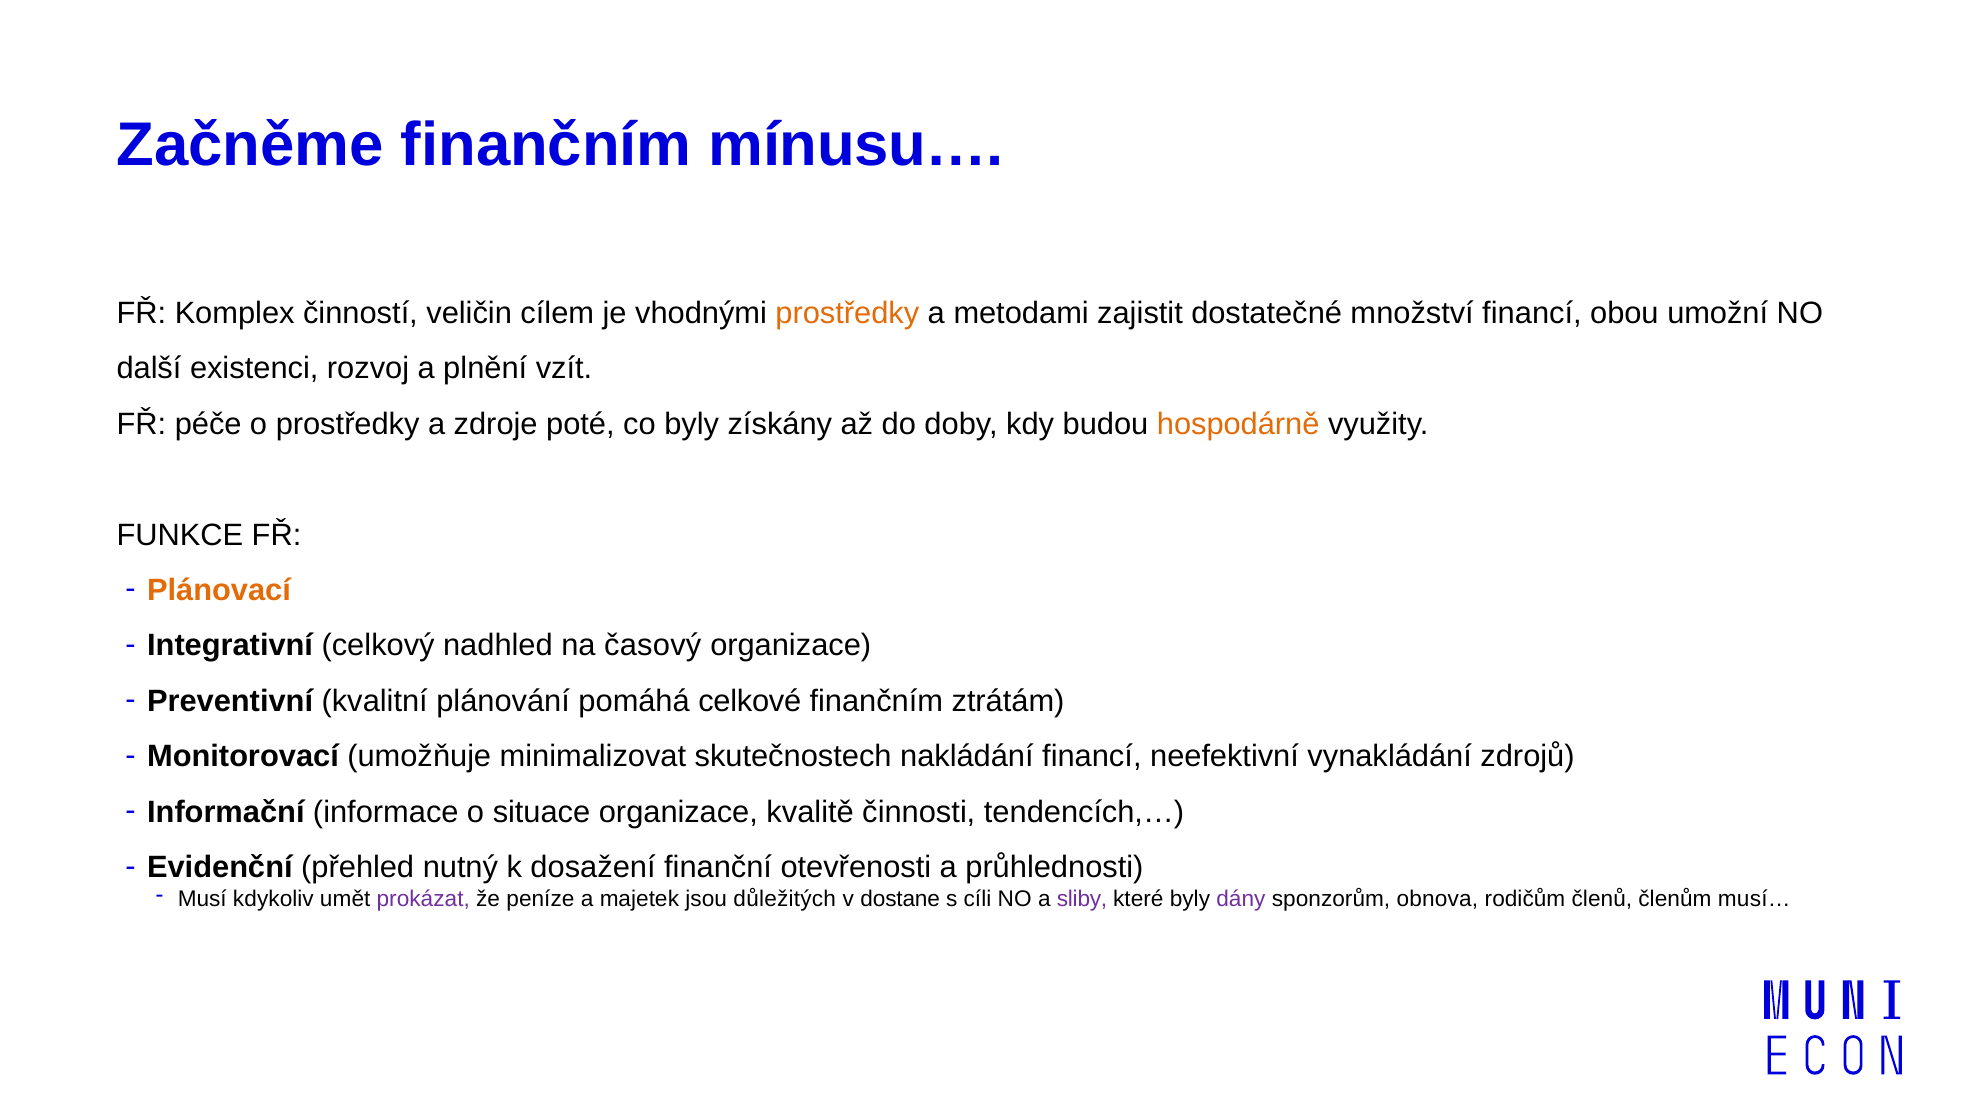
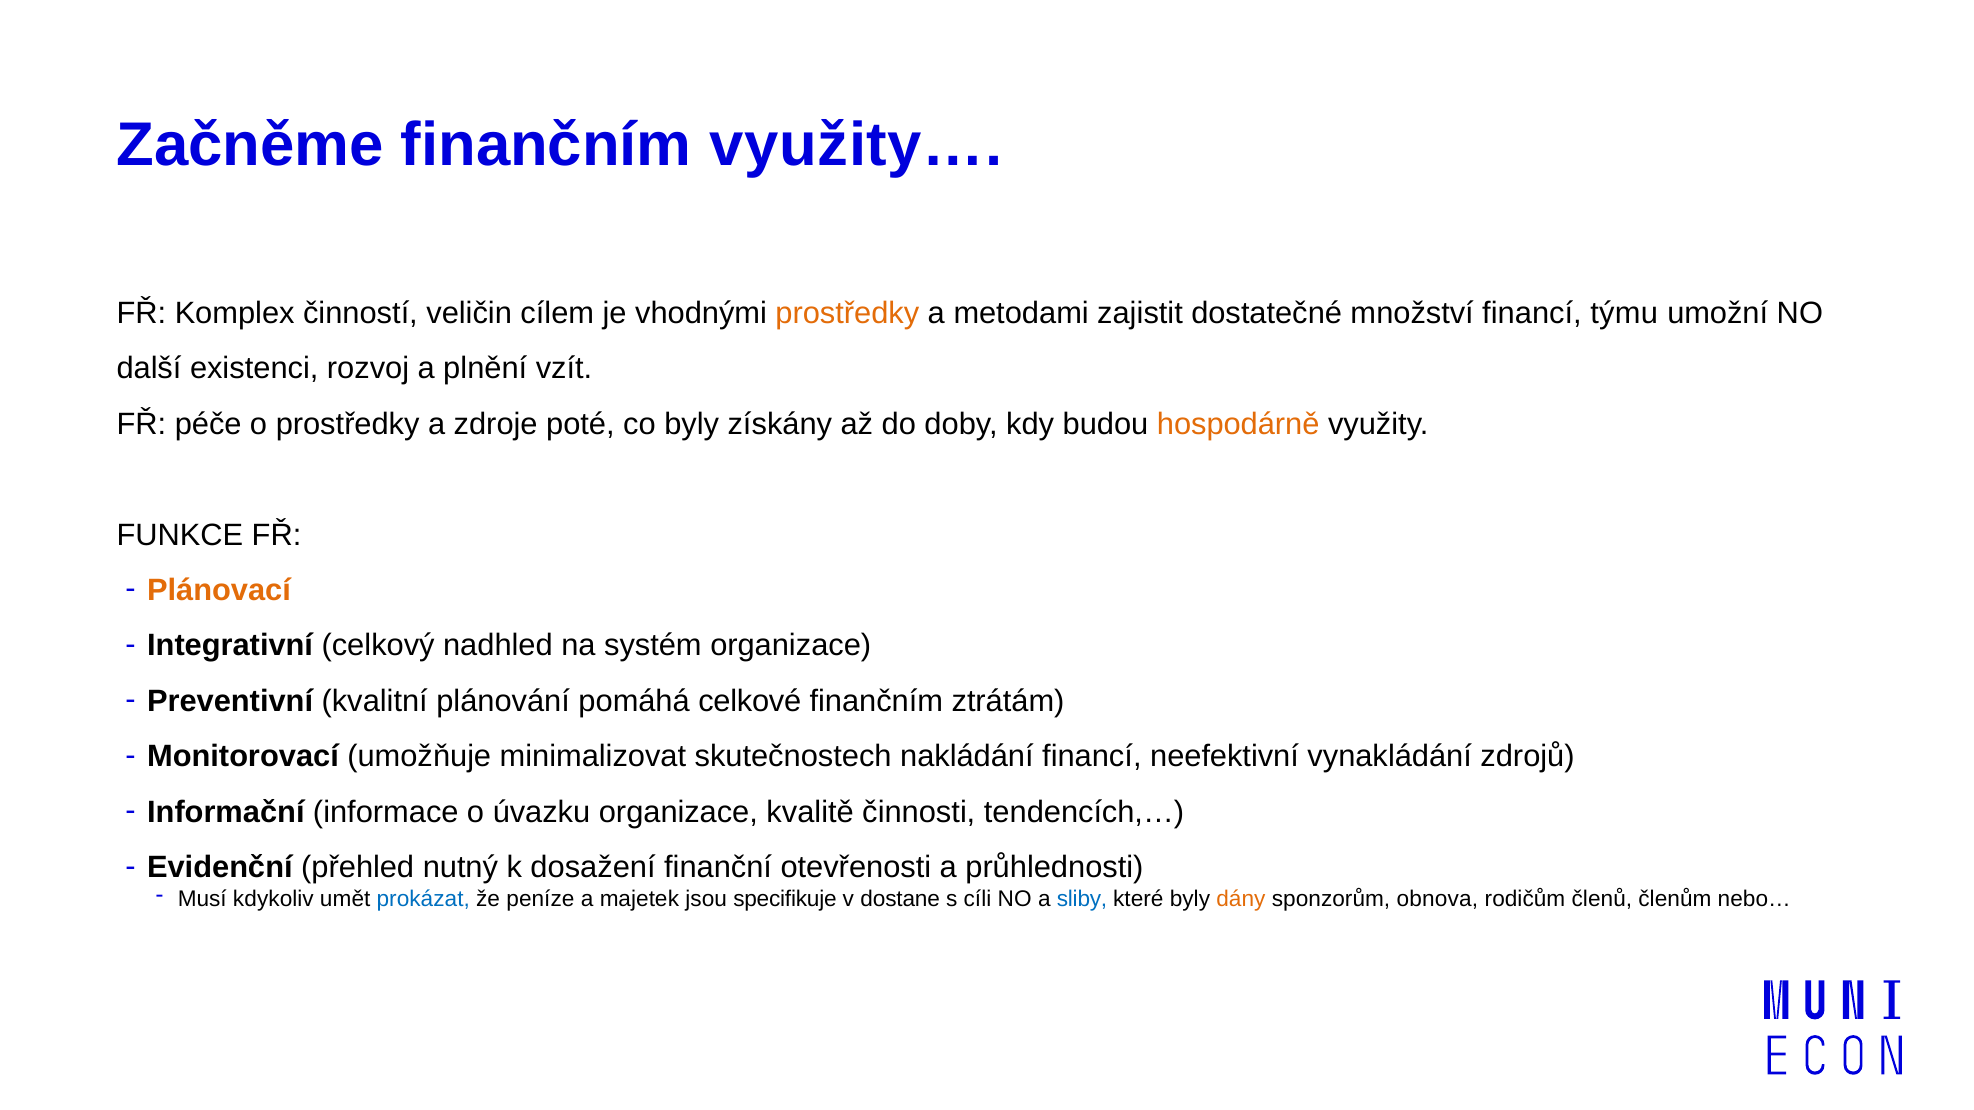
mínusu…: mínusu… -> využity… (856, 146)
obou: obou -> týmu (1624, 313)
časový: časový -> systém (653, 646)
situace: situace -> úvazku (542, 812)
prokázat colour: purple -> blue (423, 899)
důležitých: důležitých -> specifikuje (785, 899)
sliby colour: purple -> blue (1082, 899)
dány colour: purple -> orange (1241, 899)
musí…: musí… -> nebo… (1754, 899)
